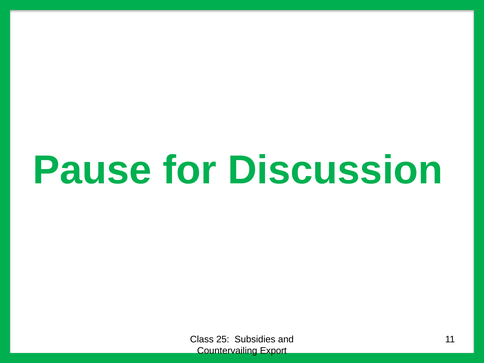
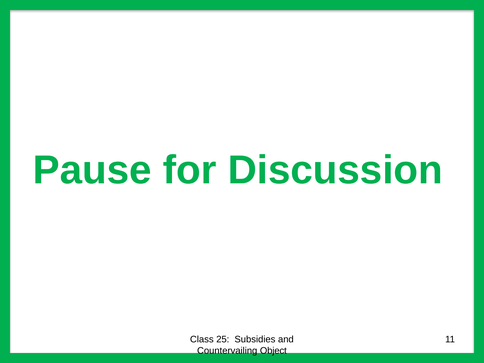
Export: Export -> Object (273, 351)
